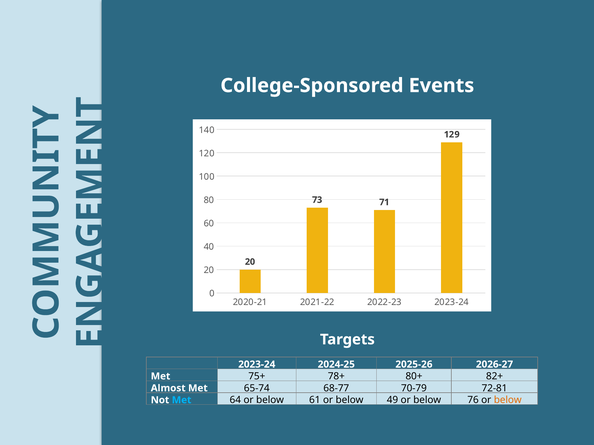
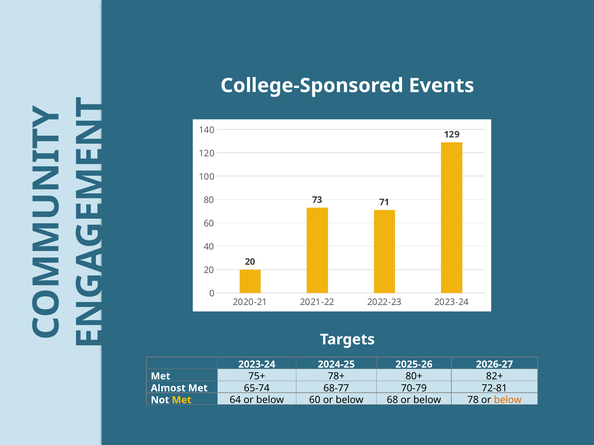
Met colour: light blue -> yellow (182, 400)
below 61: 61 -> 60 (315, 400)
49: 49 -> 68 (392, 400)
76: 76 -> 78 (473, 400)
